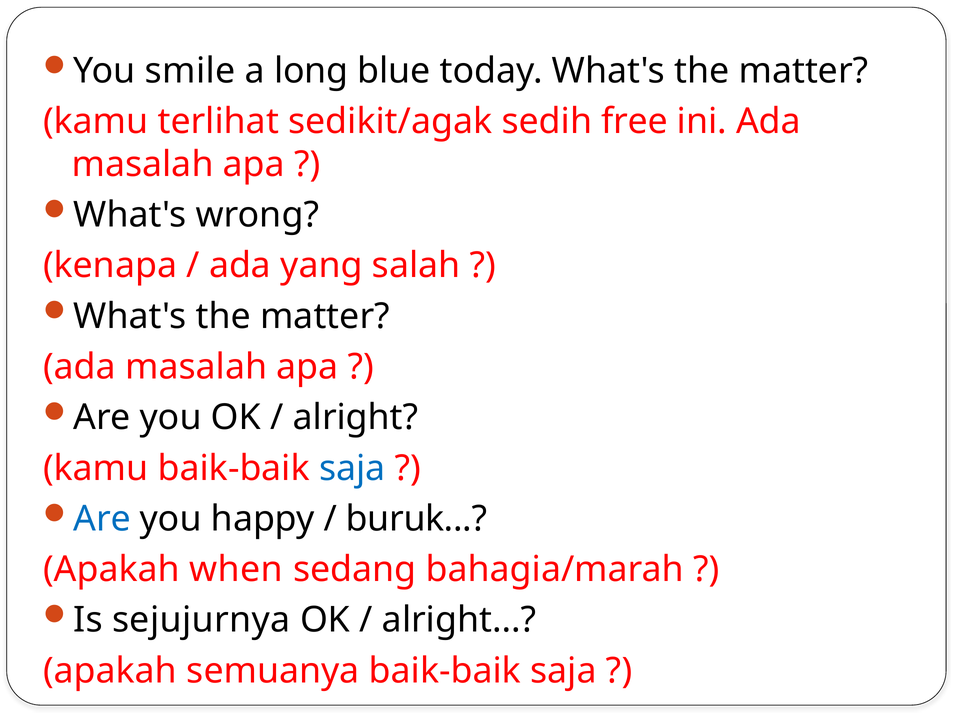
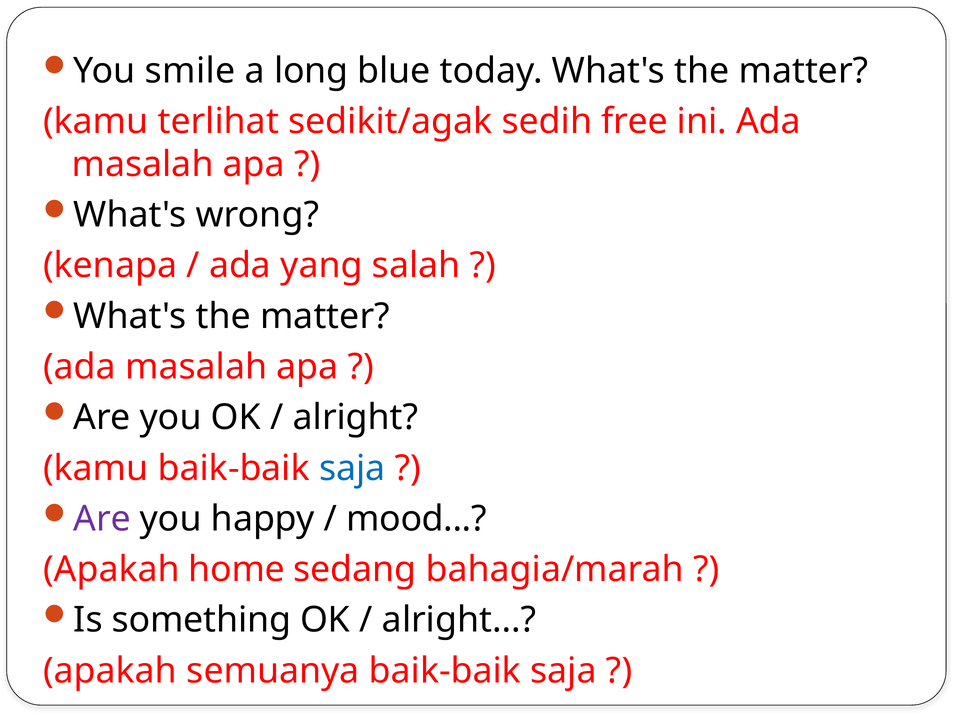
Are colour: blue -> purple (102, 519)
buruk: buruk -> mood (416, 519)
when: when -> home (237, 569)
sejujurnya: sejujurnya -> something (201, 620)
